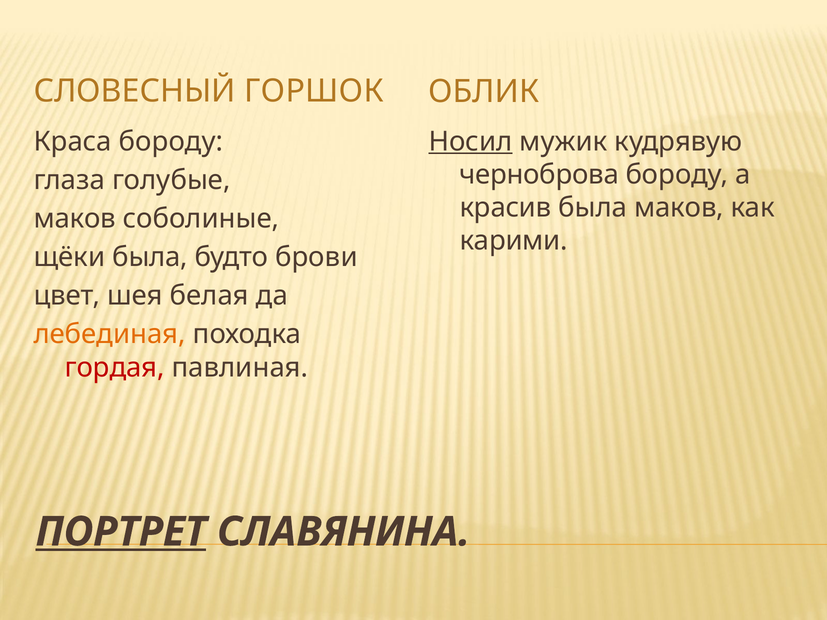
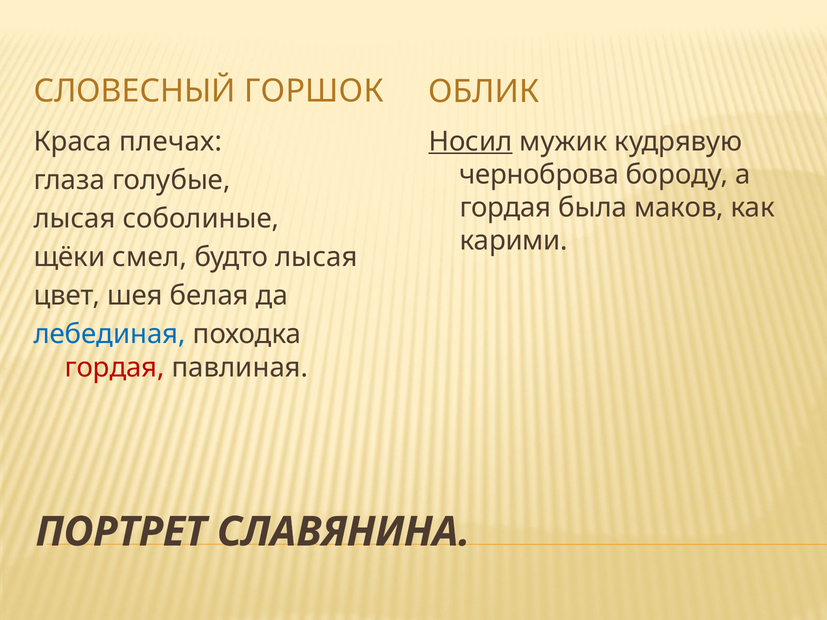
Краса бороду: бороду -> плечах (171, 142)
красив: красив -> гордая (505, 208)
маков: маков -> лысая (75, 219)
щёки была: была -> смел (150, 257)
будто брови: брови -> лысая (316, 257)
лебединая colour: orange -> blue (110, 334)
ПОРТРЕТ underline: present -> none (121, 532)
